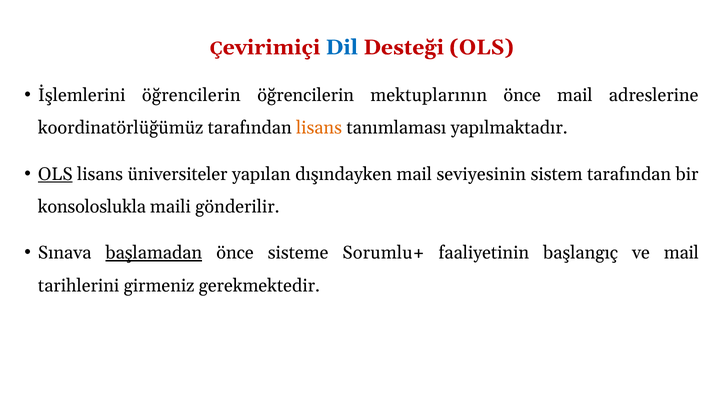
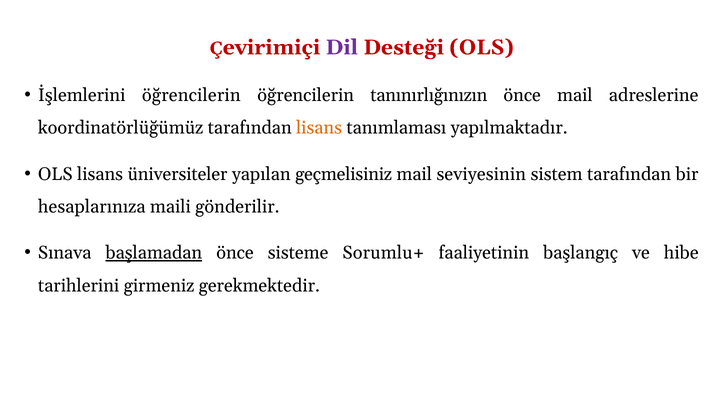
Dil colour: blue -> purple (342, 47)
mektuplarının: mektuplarının -> tanınırlığınızın (429, 95)
OLS underline: present -> none (55, 174)
dışındayken: dışındayken -> geçmelisiniz (344, 174)
konsoloslukla: konsoloslukla -> hesaplarınıza (92, 207)
ve mail: mail -> hibe (681, 253)
